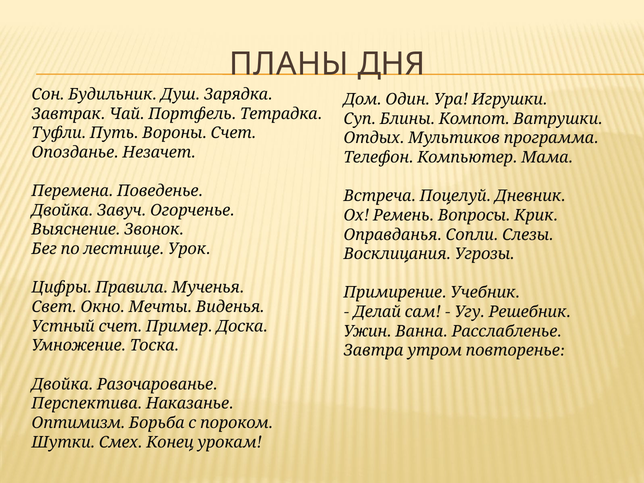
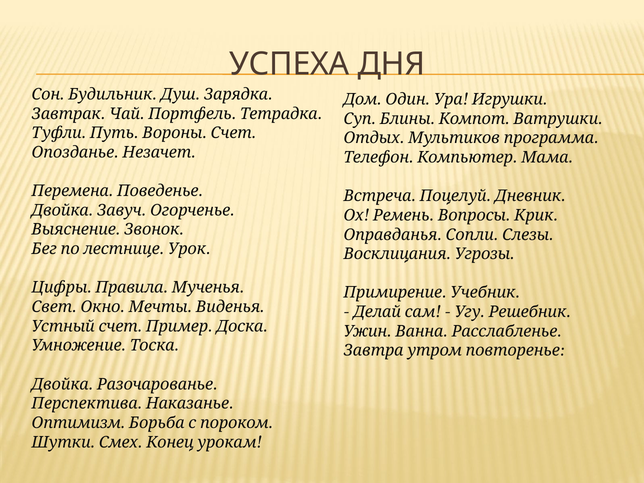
ПЛАНЫ: ПЛАНЫ -> УСПЕХА (289, 64)
